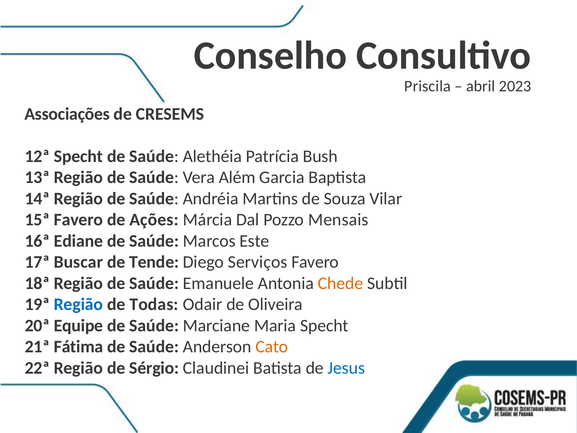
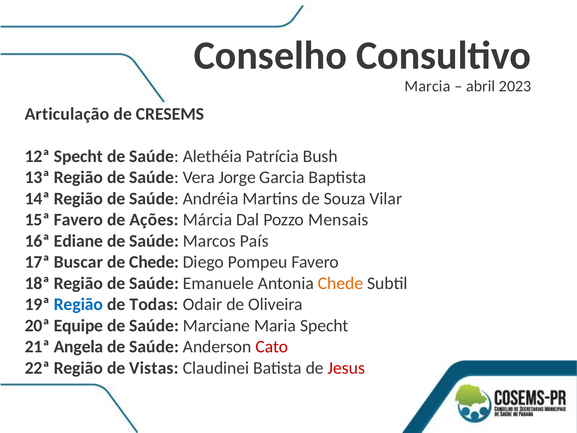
Priscila: Priscila -> Marcia (428, 86)
Associações: Associações -> Articulação (67, 114)
Além: Além -> Jorge (237, 177)
Este: Este -> País (254, 241)
de Tende: Tende -> Chede (154, 262)
Serviços: Serviços -> Pompeu (258, 262)
Fátima: Fátima -> Angela (78, 346)
Cato colour: orange -> red (272, 346)
Sérgio: Sérgio -> Vistas (154, 368)
Jesus colour: blue -> red (346, 368)
